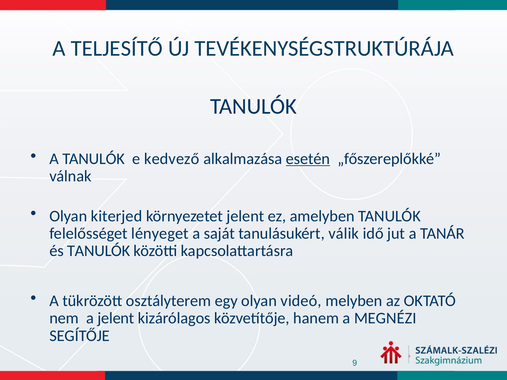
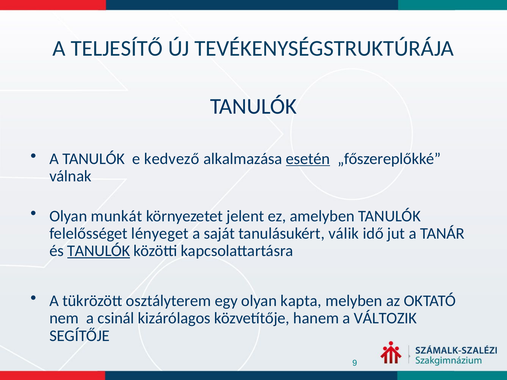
kiterjed: kiterjed -> munkát (117, 216)
TANULÓK underline: none -> present (99, 251)
videó: videó -> kapta (301, 301)
a jelent: jelent -> csinál (116, 318)
MEGNÉZI: MEGNÉZI -> VÁLTOZIK (385, 318)
